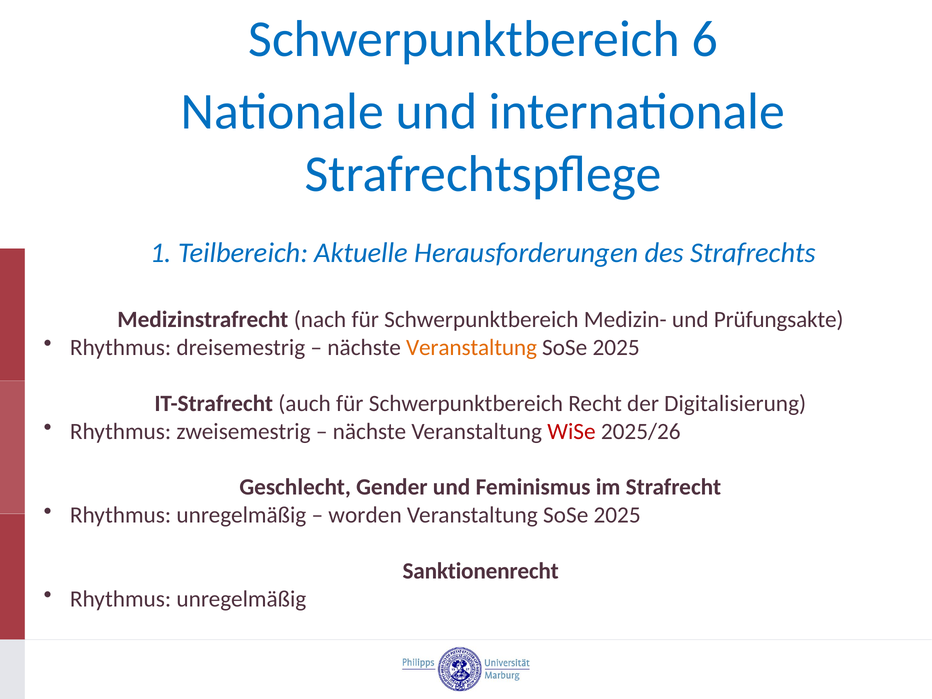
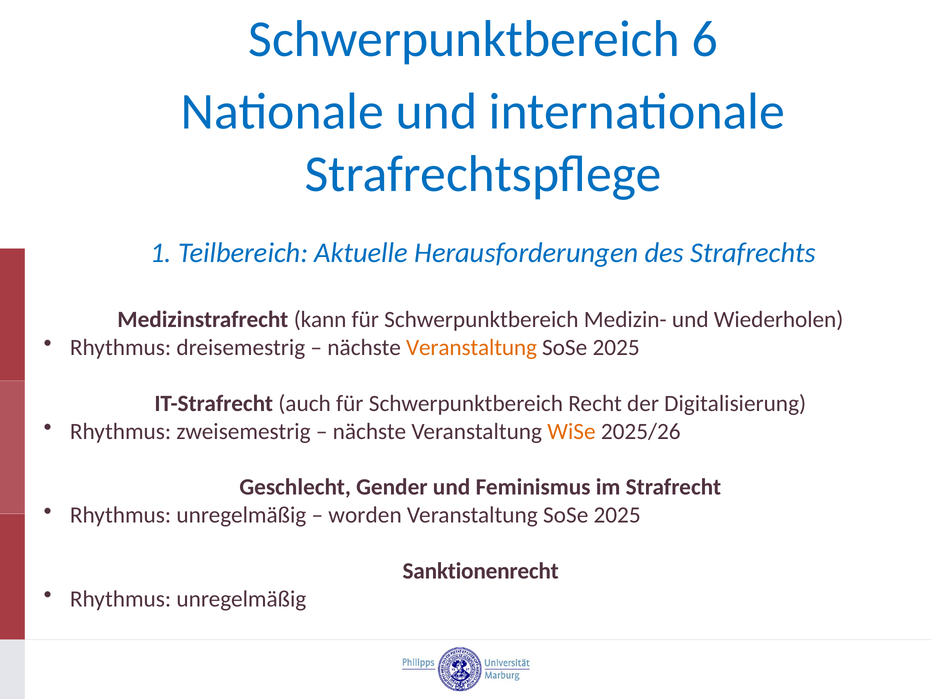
nach: nach -> kann (320, 320)
Prüfungsakte: Prüfungsakte -> Wiederholen (779, 320)
WiSe colour: red -> orange (571, 431)
